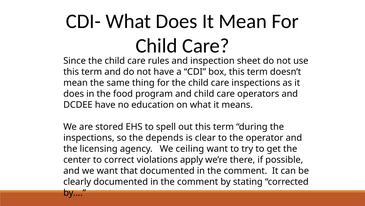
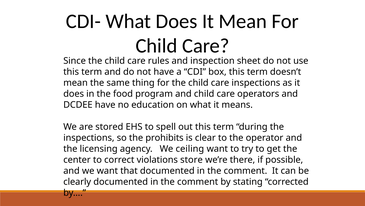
depends: depends -> prohibits (165, 137)
apply: apply -> store (191, 159)
